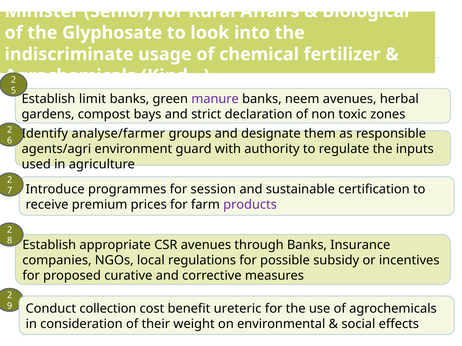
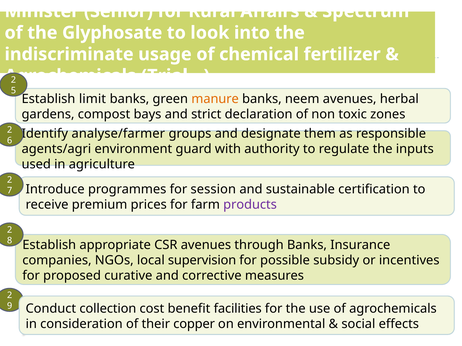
Biological: Biological -> Spectrum (366, 11)
Kind…: Kind… -> Trial… (175, 76)
manure colour: purple -> orange (215, 99)
regulations: regulations -> supervision (202, 261)
ureteric: ureteric -> facilities (238, 309)
weight: weight -> copper (194, 324)
